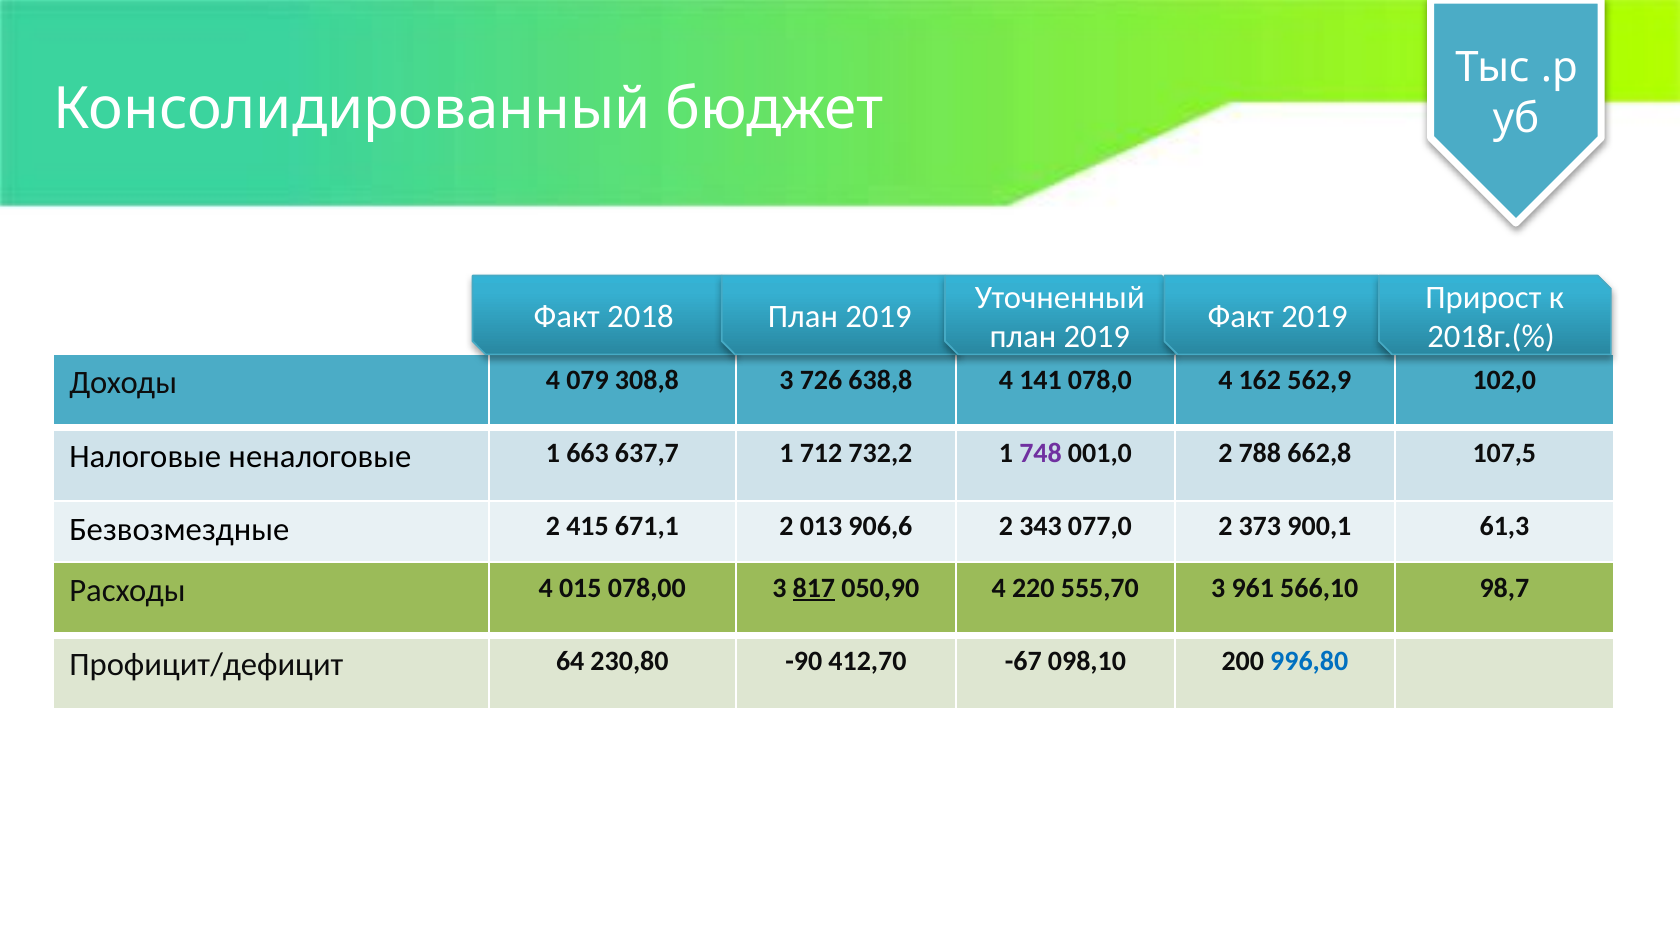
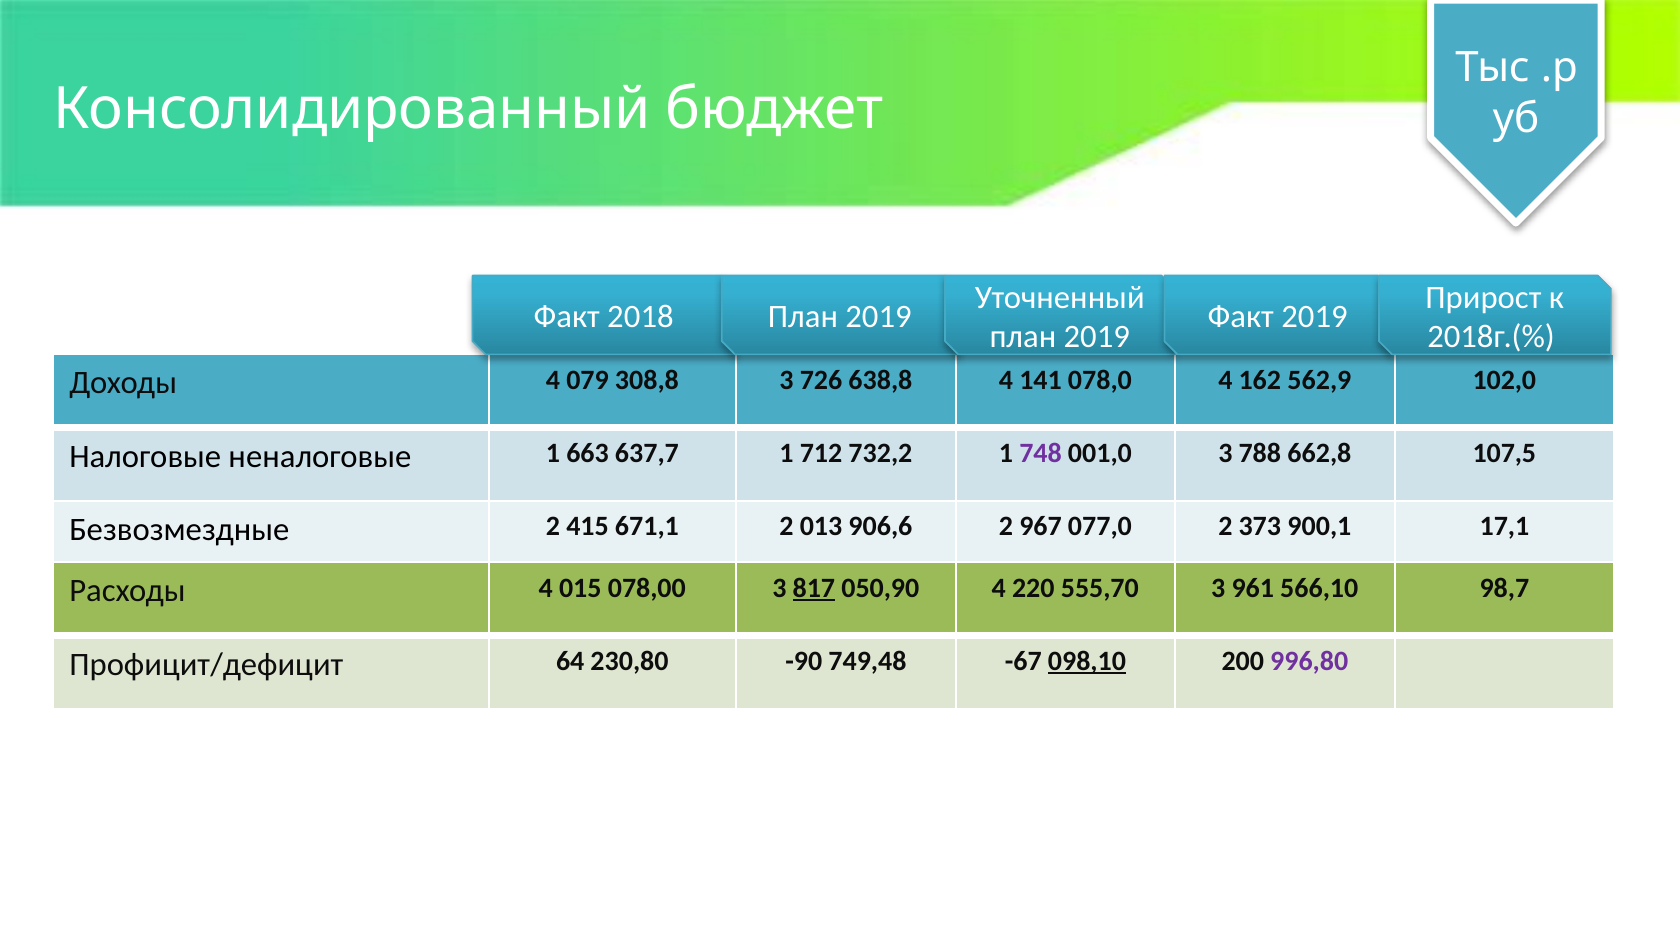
001,0 2: 2 -> 3 (1225, 453)
343: 343 -> 967 (1040, 526)
61,3: 61,3 -> 17,1 (1504, 526)
412,70: 412,70 -> 749,48 (867, 661)
098,10 underline: none -> present (1087, 661)
996,80 colour: blue -> purple (1309, 661)
